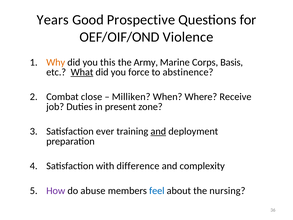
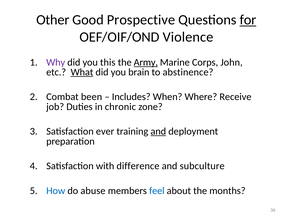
Years: Years -> Other (53, 20)
for underline: none -> present (248, 20)
Why colour: orange -> purple (56, 62)
Army underline: none -> present (146, 62)
Basis: Basis -> John (232, 62)
force: force -> brain (139, 72)
close: close -> been (92, 97)
Milliken: Milliken -> Includes (131, 97)
present: present -> chronic (120, 107)
complexity: complexity -> subculture (202, 166)
How colour: purple -> blue (56, 190)
nursing: nursing -> months (227, 190)
